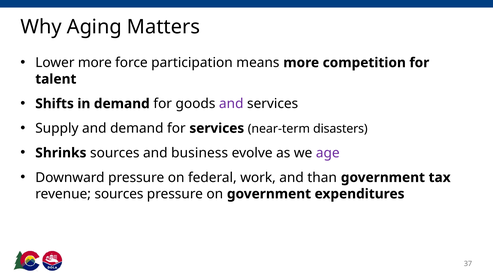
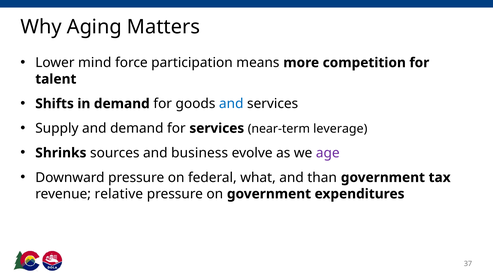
Lower more: more -> mind (95, 63)
and colour: purple -> blue (231, 104)
disasters: disasters -> leverage (340, 129)
work: work -> what (258, 178)
revenue sources: sources -> relative (119, 194)
